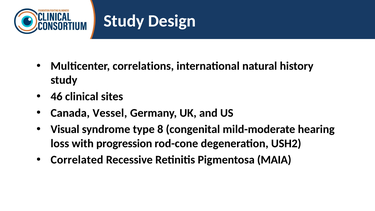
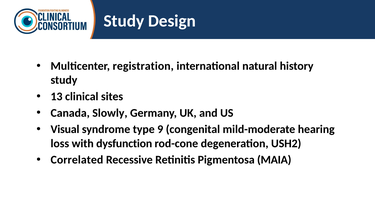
correlations: correlations -> registration (143, 66)
46: 46 -> 13 (57, 96)
Vessel: Vessel -> Slowly (110, 113)
8: 8 -> 9 (160, 129)
progression: progression -> dysfunction (124, 143)
